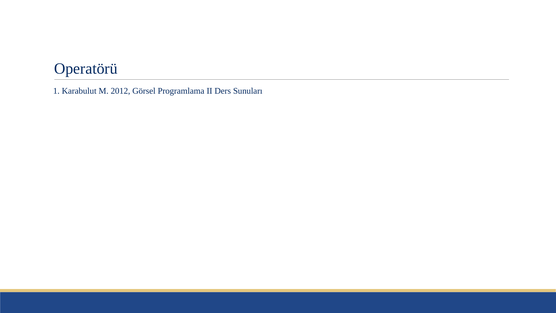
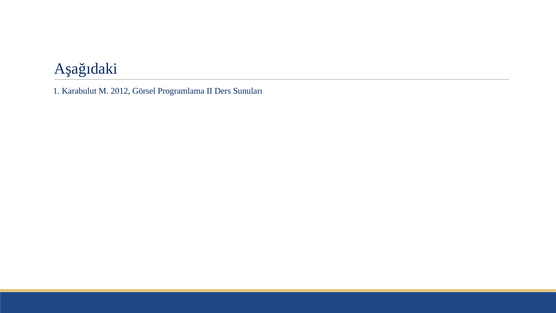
Operatörü: Operatörü -> Aşağıdaki (86, 69)
